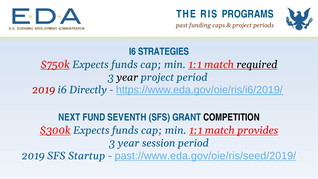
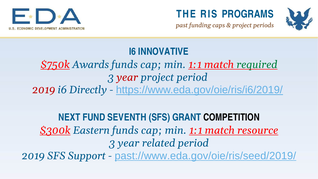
STRATEGIES: STRATEGIES -> INNOVATIVE (163, 52)
$750k Expects: Expects -> Awards (91, 64)
required colour: black -> green (257, 64)
year colour: black -> red (127, 77)
$300k Expects: Expects -> Eastern (91, 130)
provides: provides -> resource (258, 130)
session: session -> related (159, 143)
Startup: Startup -> Support (87, 156)
